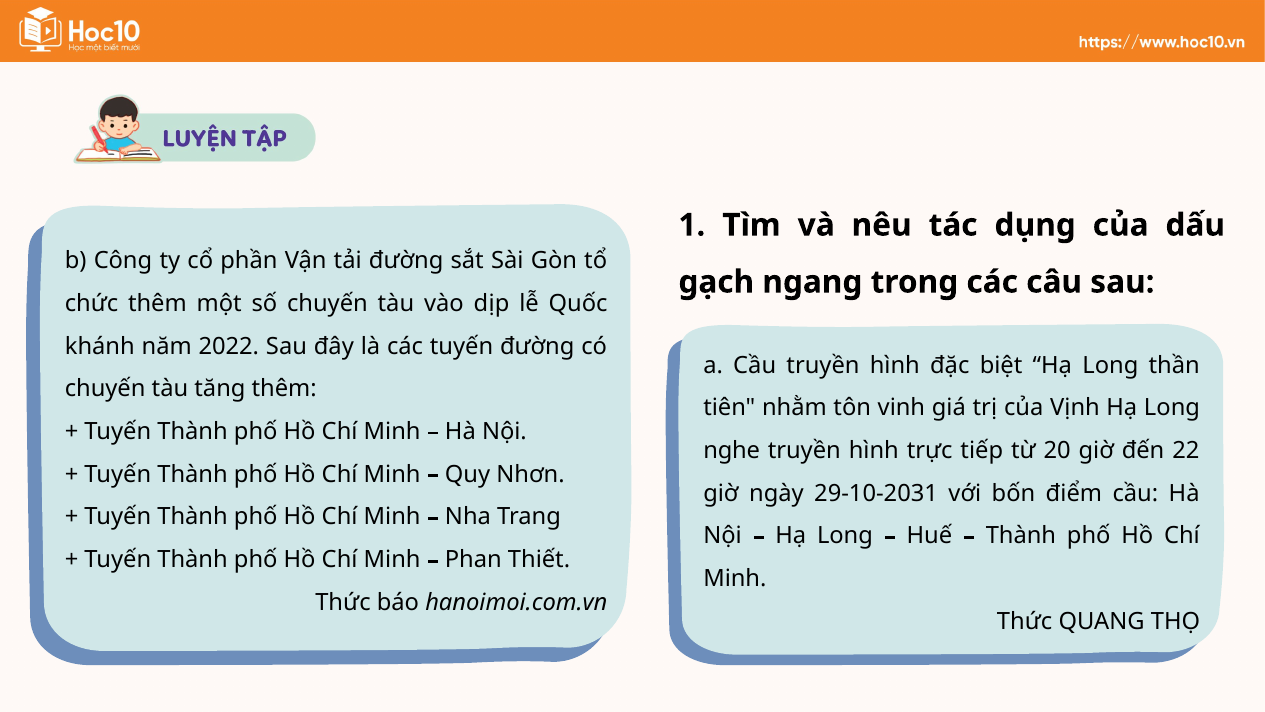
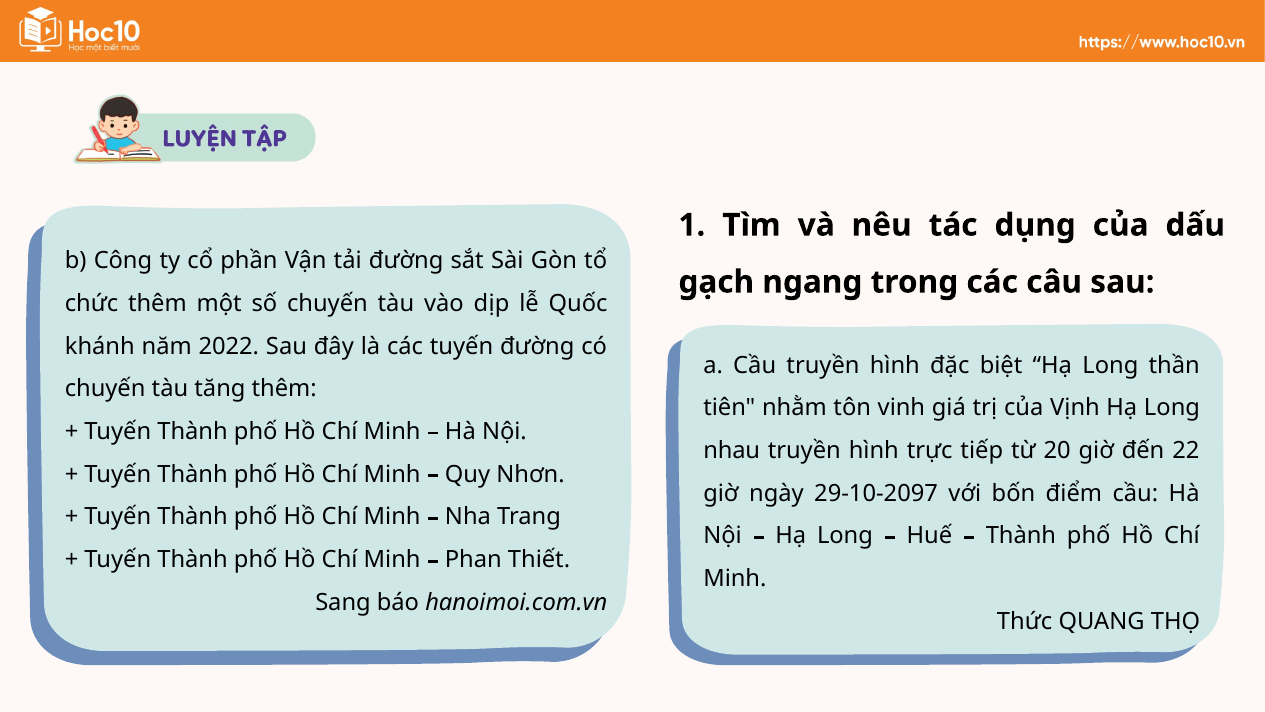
nghe: nghe -> nhau (732, 450)
29-10-2031: 29-10-2031 -> 29-10-2097 (876, 493)
Thức: Thức -> Sang (343, 602)
